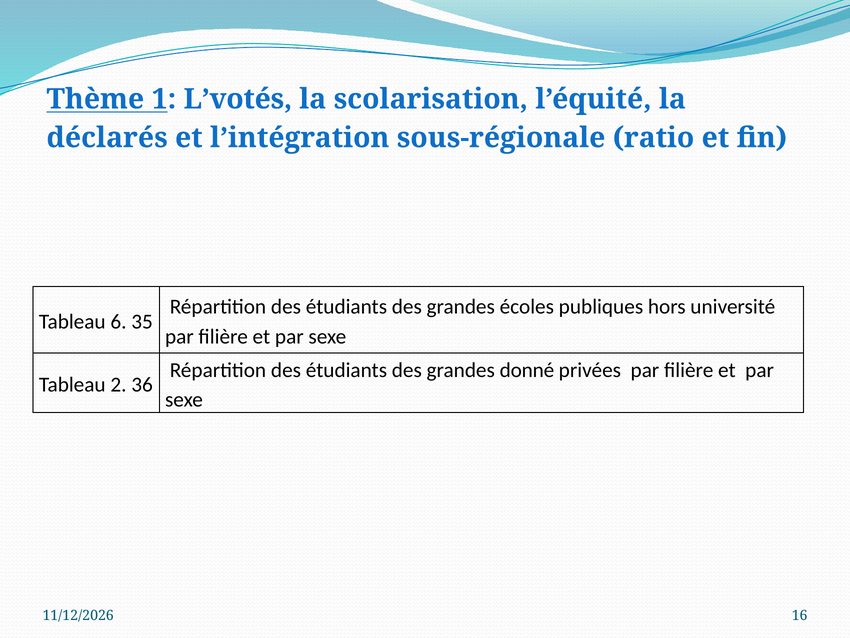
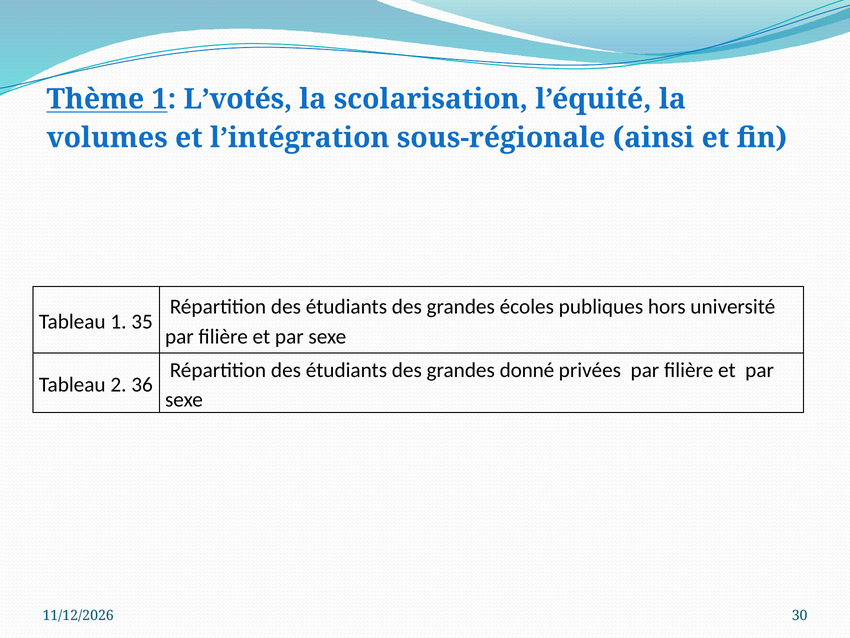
déclarés: déclarés -> volumes (107, 138)
ratio: ratio -> ainsi (653, 138)
Tableau 6: 6 -> 1 (118, 322)
16: 16 -> 30 (800, 615)
